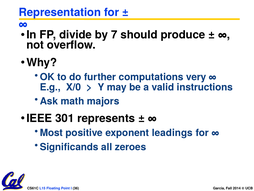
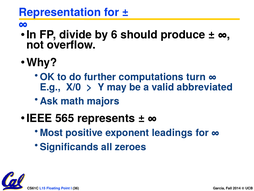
7: 7 -> 6 (114, 35)
very: very -> turn (196, 77)
instructions: instructions -> abbreviated (205, 87)
301: 301 -> 565 (65, 118)
